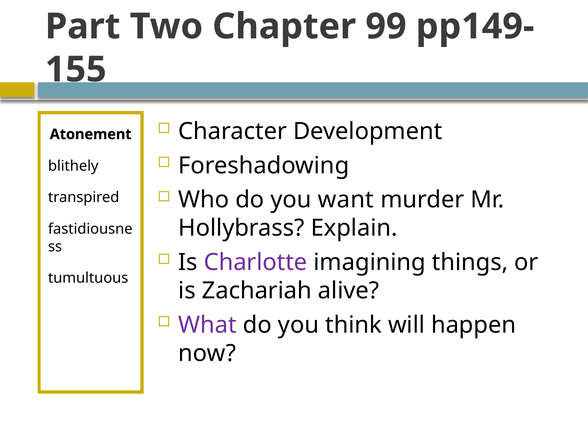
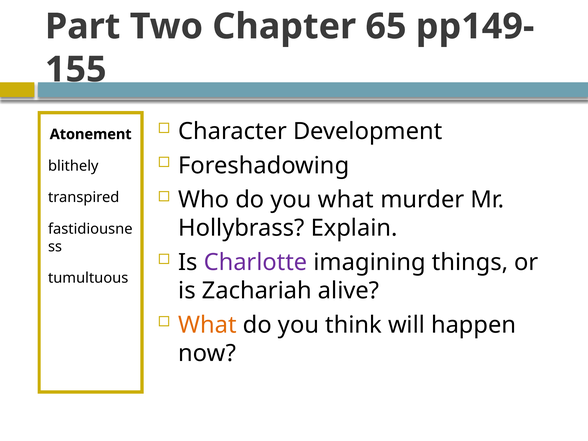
99: 99 -> 65 (386, 26)
you want: want -> what (346, 200)
What colour: purple -> orange (208, 325)
